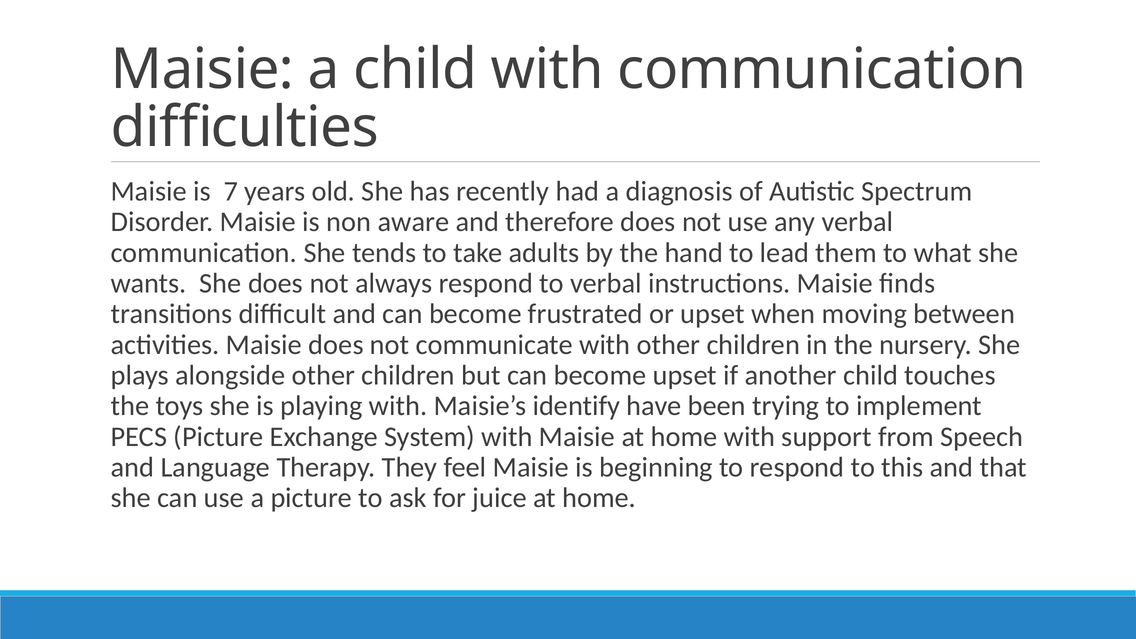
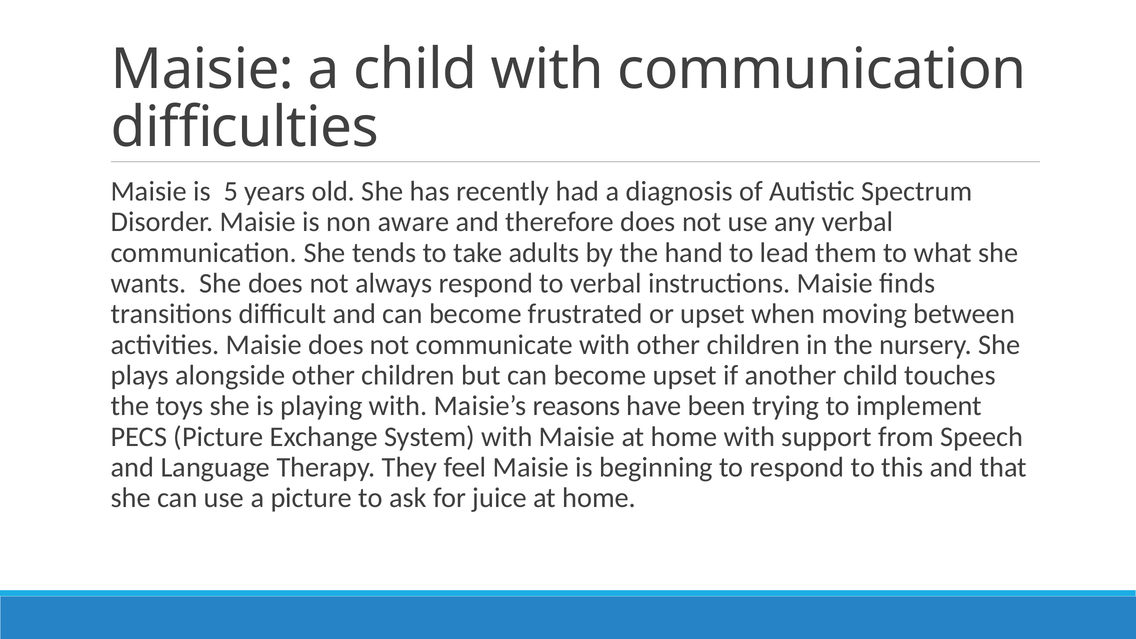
7: 7 -> 5 (231, 191)
identify: identify -> reasons (577, 406)
